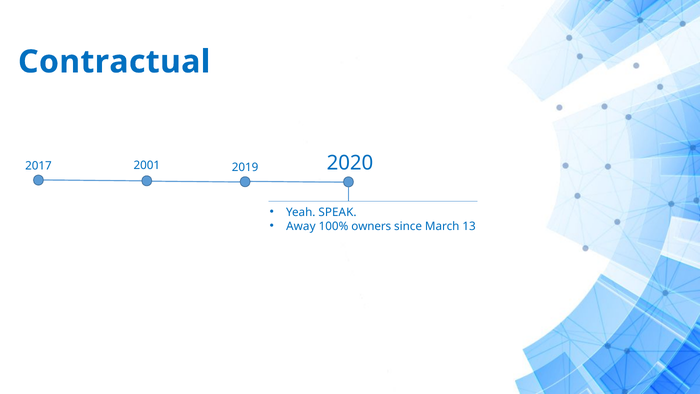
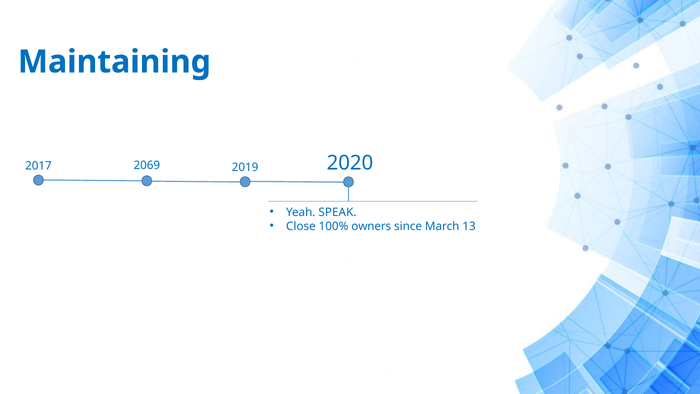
Contractual: Contractual -> Maintaining (114, 62)
2001: 2001 -> 2069 (147, 165)
Away: Away -> Close (301, 226)
